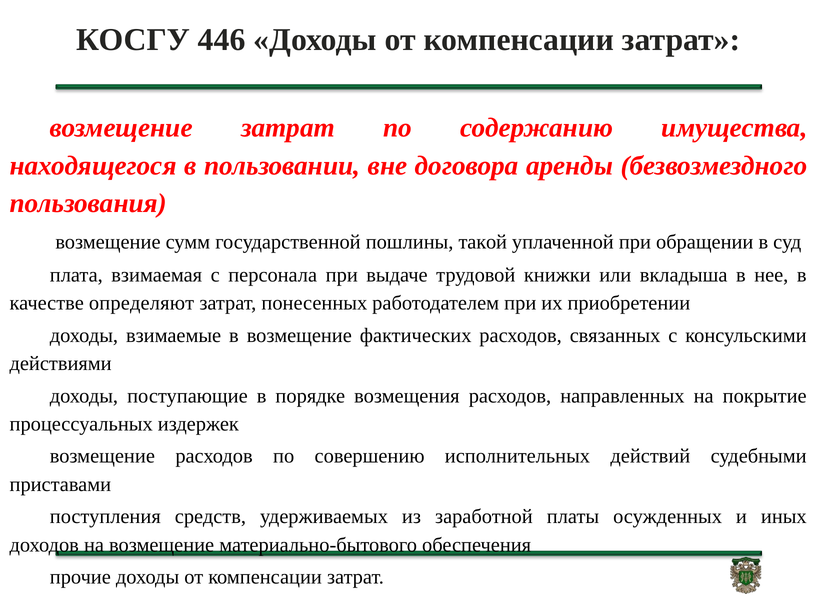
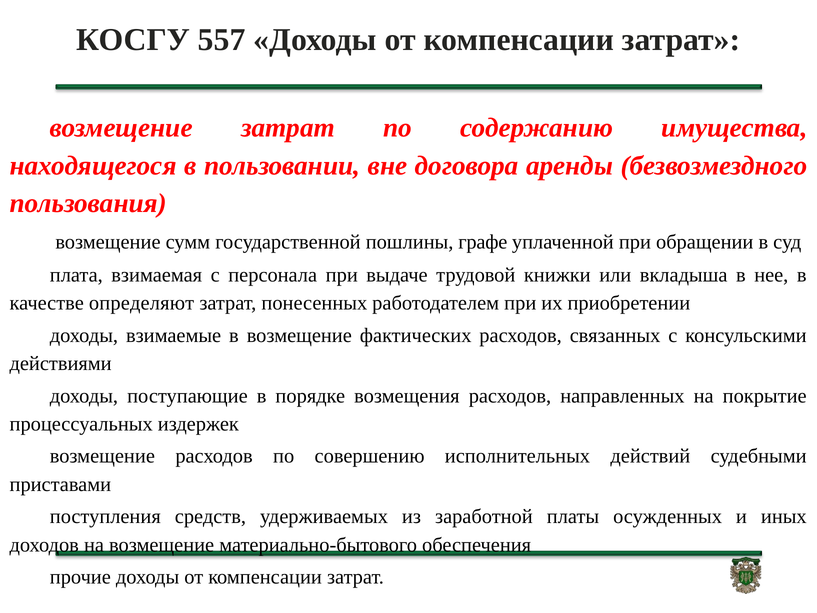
446: 446 -> 557 (222, 40)
такой: такой -> графе (483, 242)
